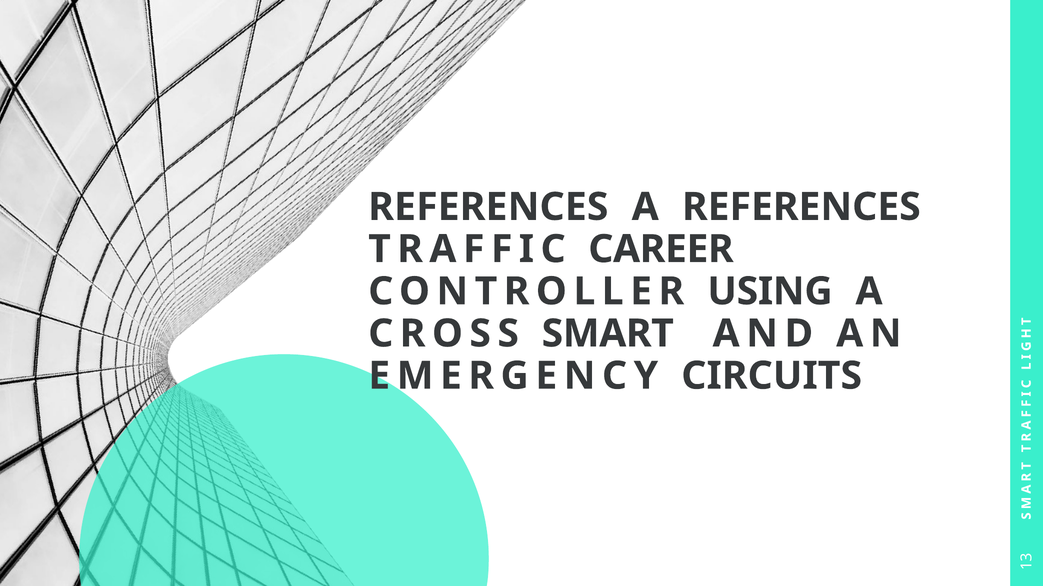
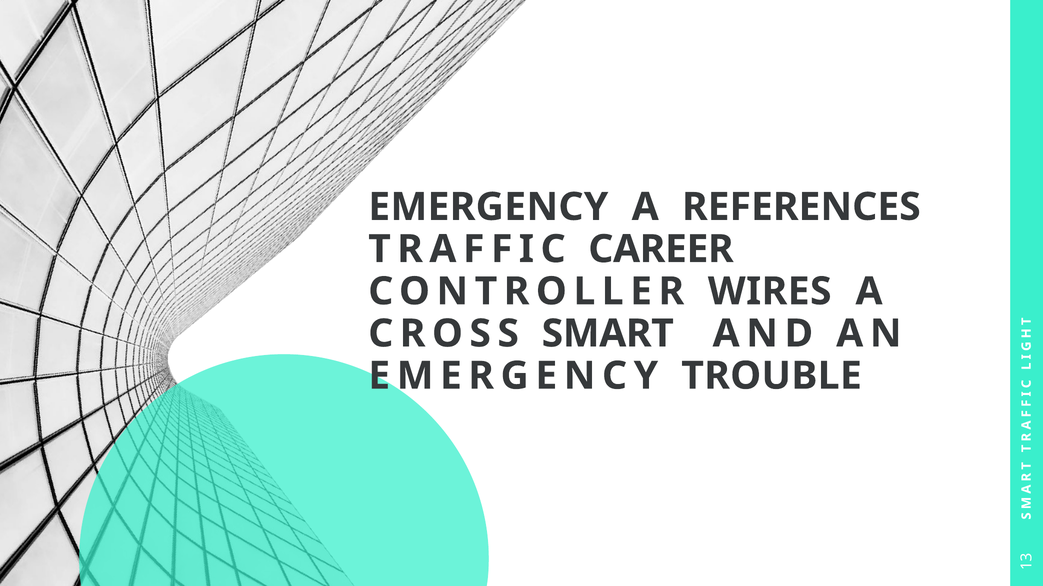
REFERENCES: REFERENCES -> EMERGENCY (488, 207)
USING: USING -> WIRES (770, 292)
CIRCUITS: CIRCUITS -> TROUBLE (772, 376)
